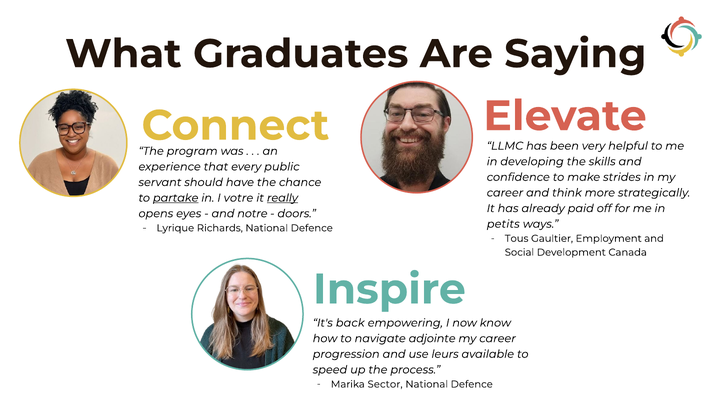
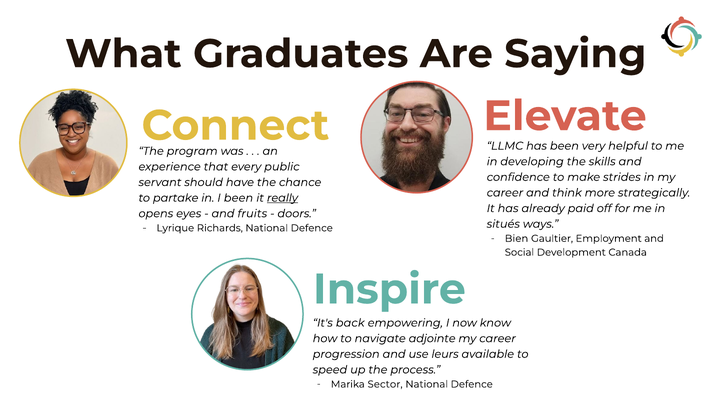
partake underline: present -> none (176, 198)
I votre: votre -> been (238, 198)
notre: notre -> fruits (252, 214)
petits: petits -> situés (503, 224)
Tous: Tous -> Bien (517, 239)
